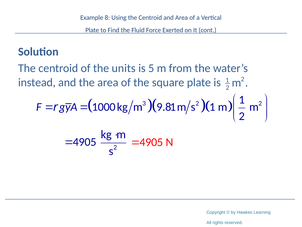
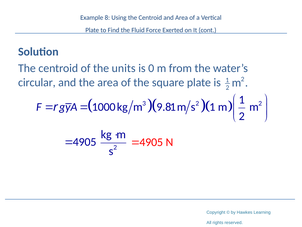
5: 5 -> 0 (151, 68)
instead: instead -> circular (37, 82)
